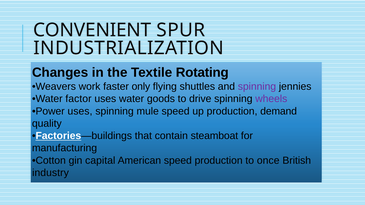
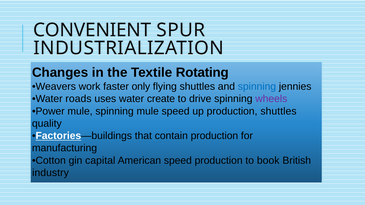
spinning colour: purple -> blue (257, 87)
factor: factor -> roads (78, 99)
goods: goods -> create (161, 99)
Power uses: uses -> mule (80, 111)
production demand: demand -> shuttles (278, 111)
contain steamboat: steamboat -> production (214, 136)
once: once -> book (268, 161)
